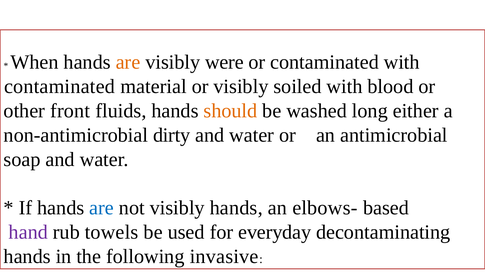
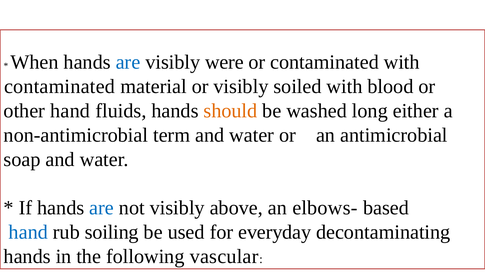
are colour: orange -> blue (128, 62)
other front: front -> hand (70, 111)
dirty: dirty -> term (172, 135)
visibly hands: hands -> above (236, 208)
hand colour: purple -> blue (28, 232)
towels: towels -> soiling (112, 232)
invasive: invasive -> vascular (224, 256)
